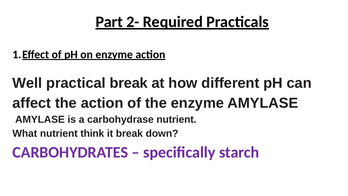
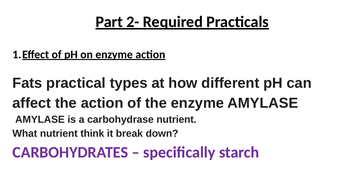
Well: Well -> Fats (27, 83)
practical break: break -> types (129, 83)
